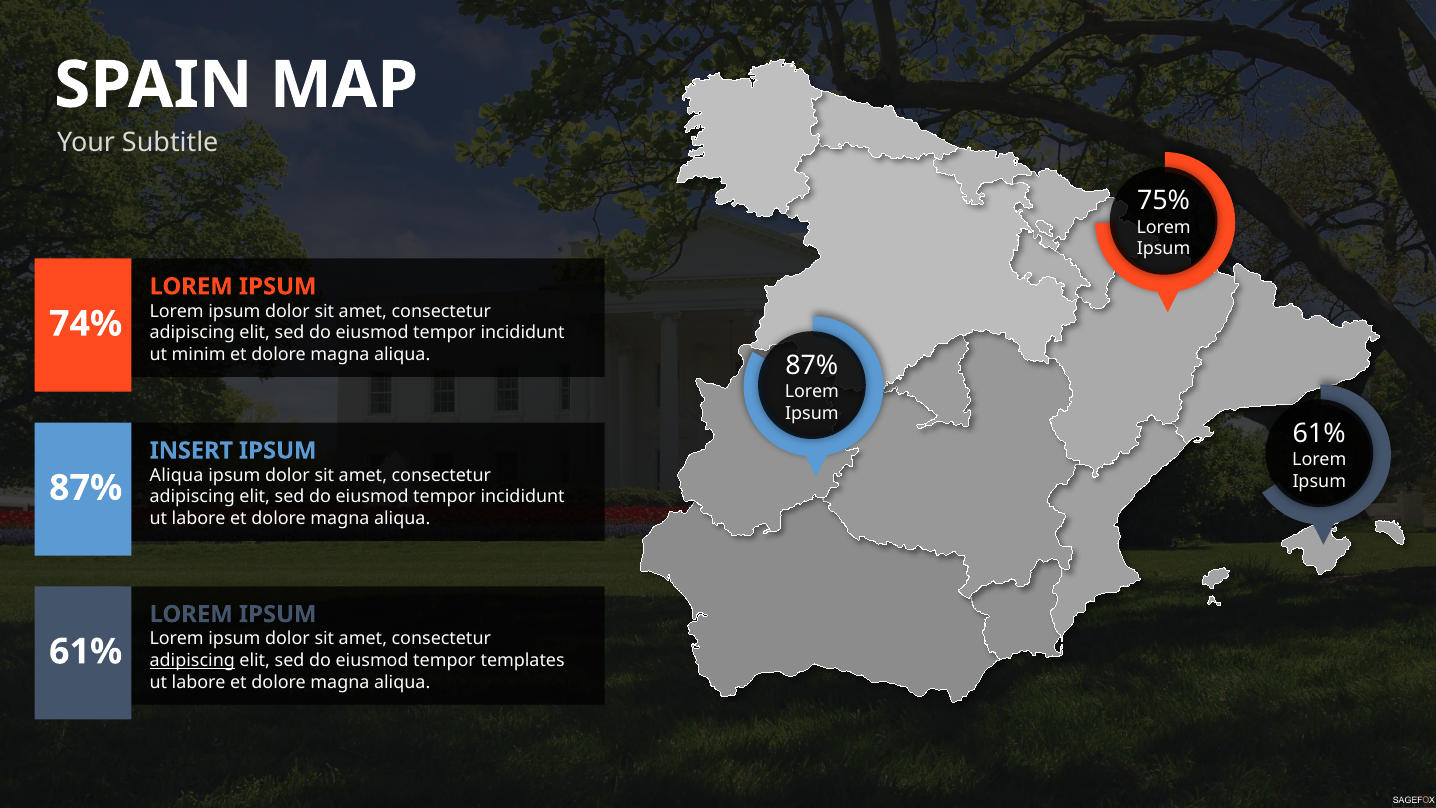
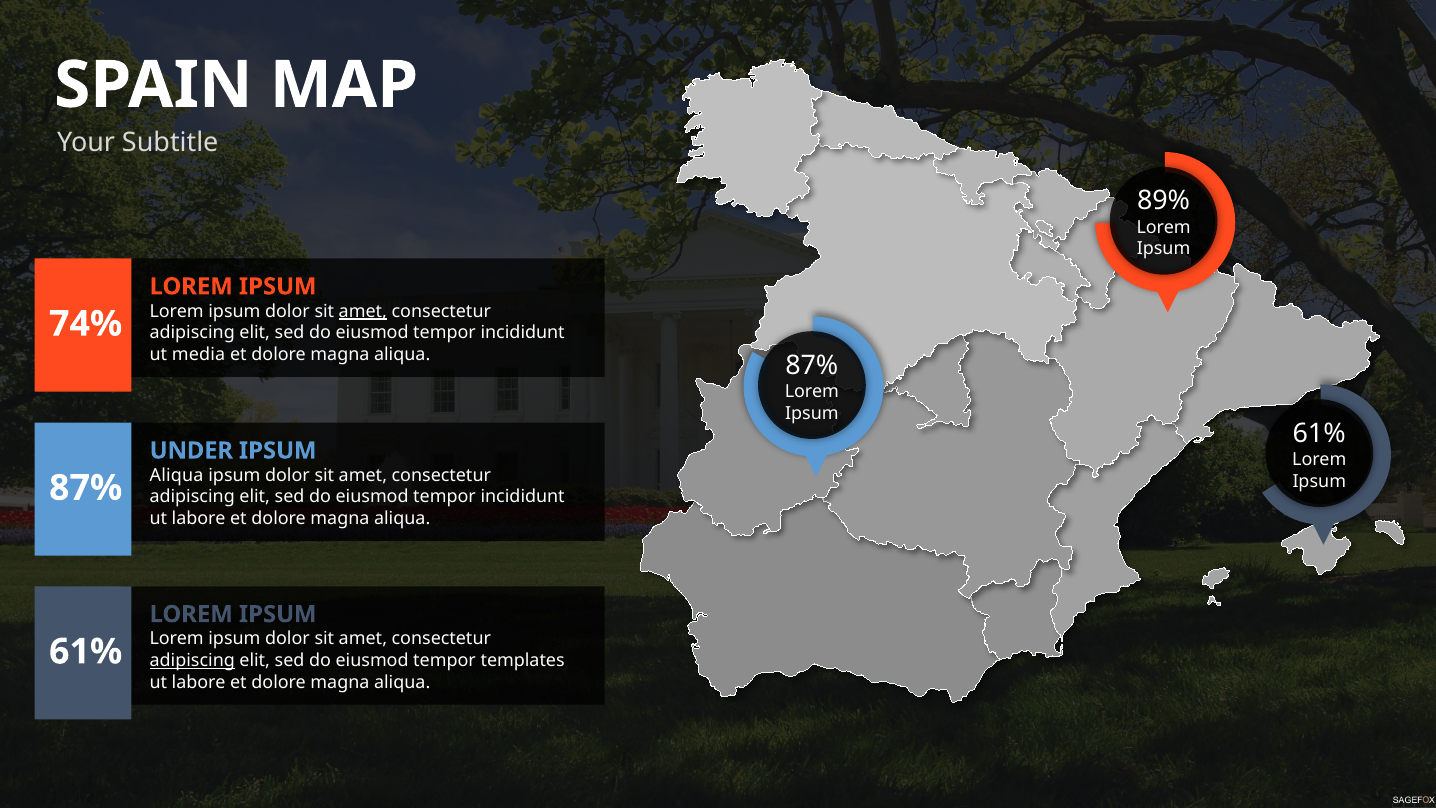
75%: 75% -> 89% (1164, 201)
amet underline: none -> present (363, 311)
minim: minim -> media (199, 354)
INSERT: INSERT -> UNDER (191, 451)
